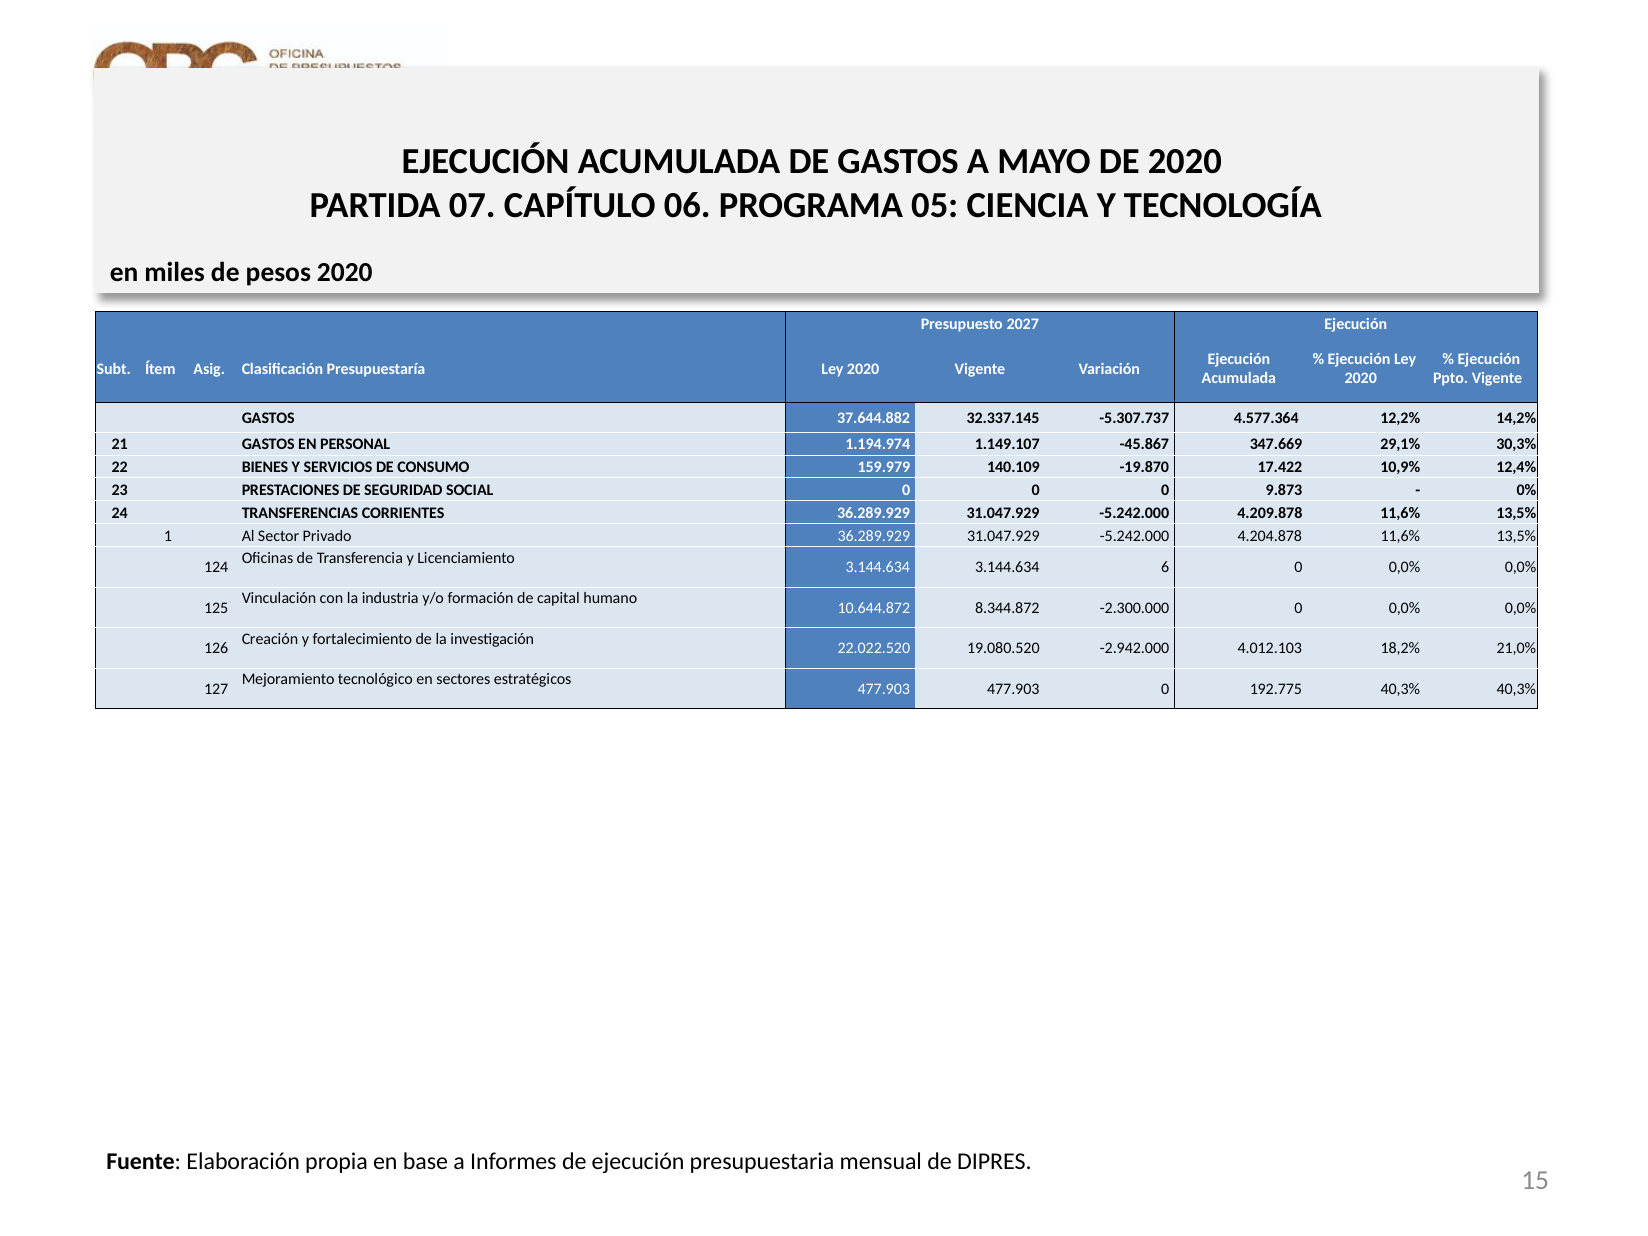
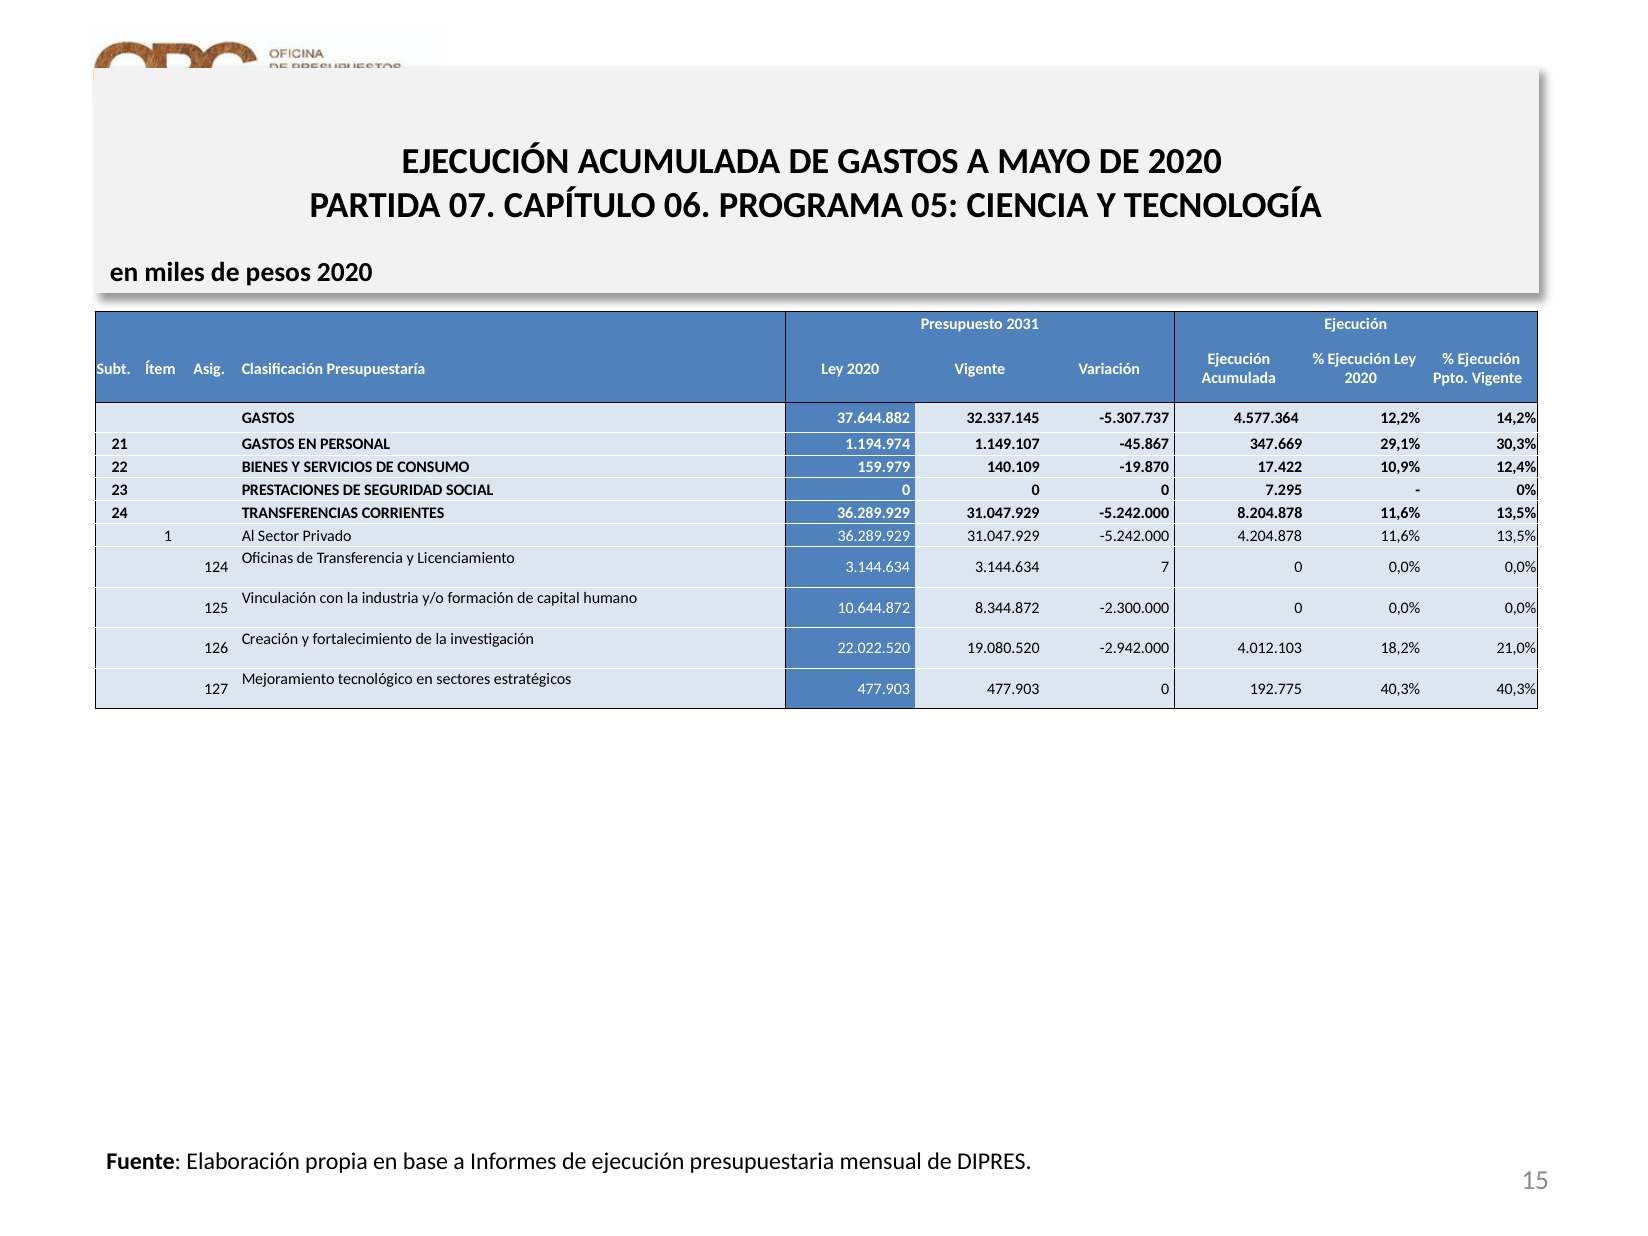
2027: 2027 -> 2031 (1023, 324)
9.873: 9.873 -> 7.295 (1284, 490)
4.209.878: 4.209.878 -> 8.204.878 (1270, 513)
6: 6 -> 7 (1165, 568)
